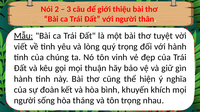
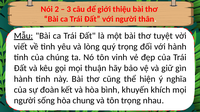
tháng: tháng -> chung (84, 101)
